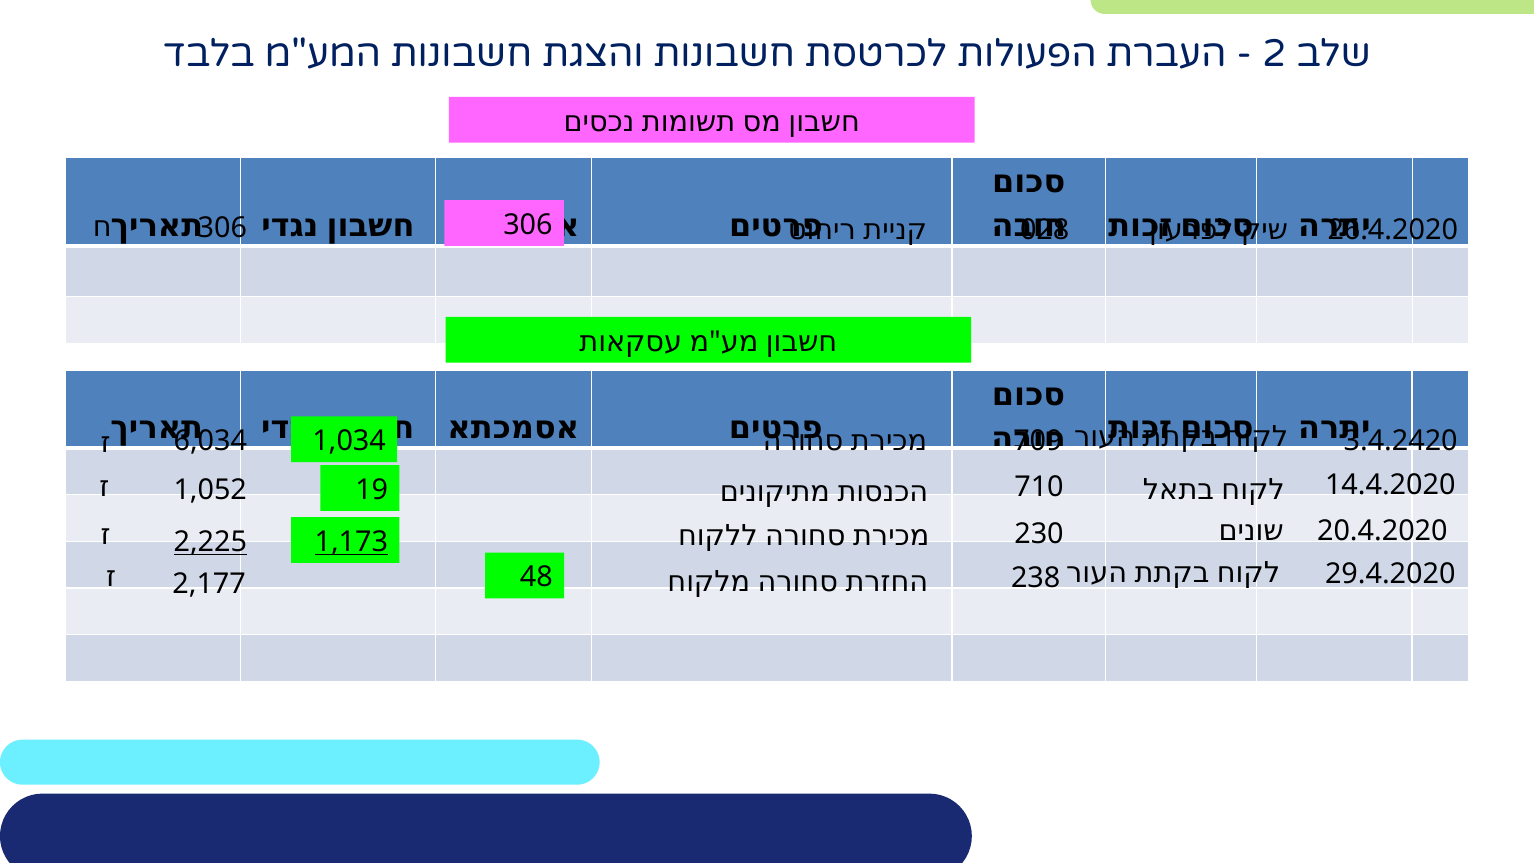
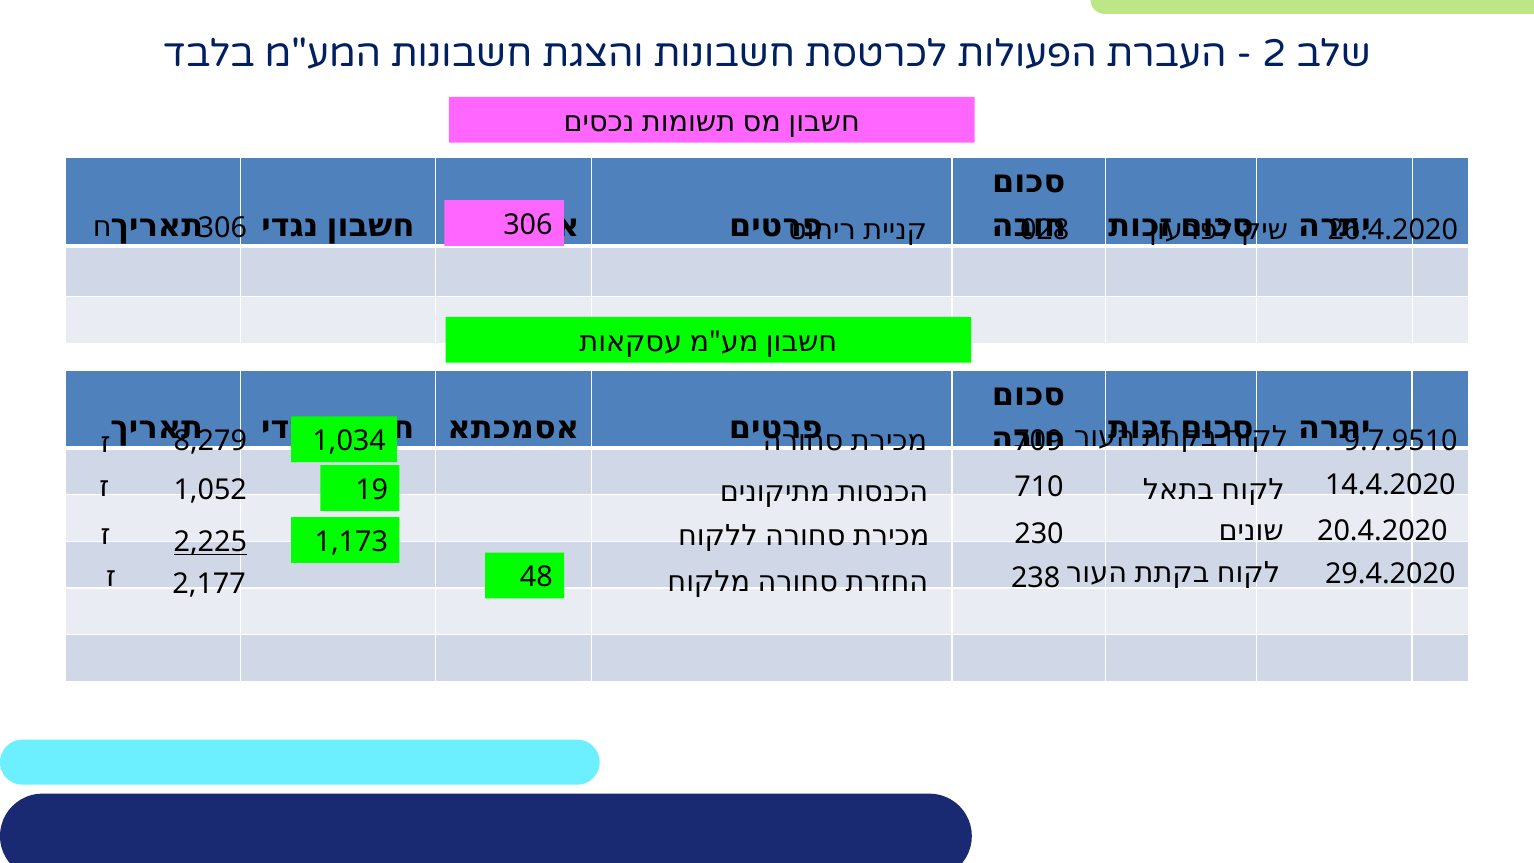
6,034: 6,034 -> 8,279 (210, 441)
3.4.2420: 3.4.2420 -> 9.7.9510 (1401, 441)
1,173 underline: present -> none (351, 542)
